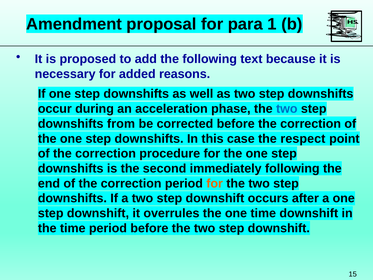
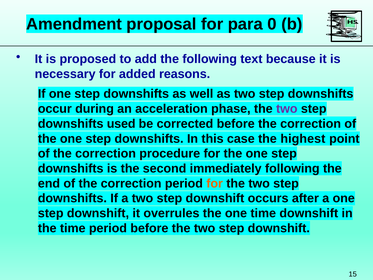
1: 1 -> 0 (272, 24)
two colour: blue -> purple (287, 109)
from: from -> used (121, 124)
respect: respect -> highest (303, 139)
